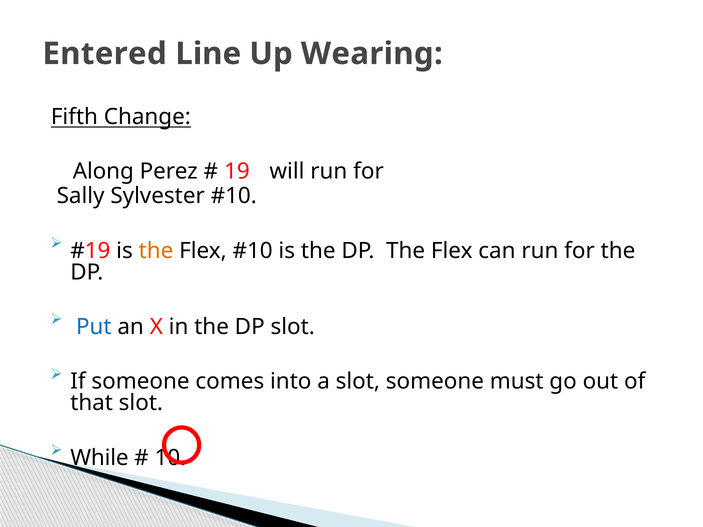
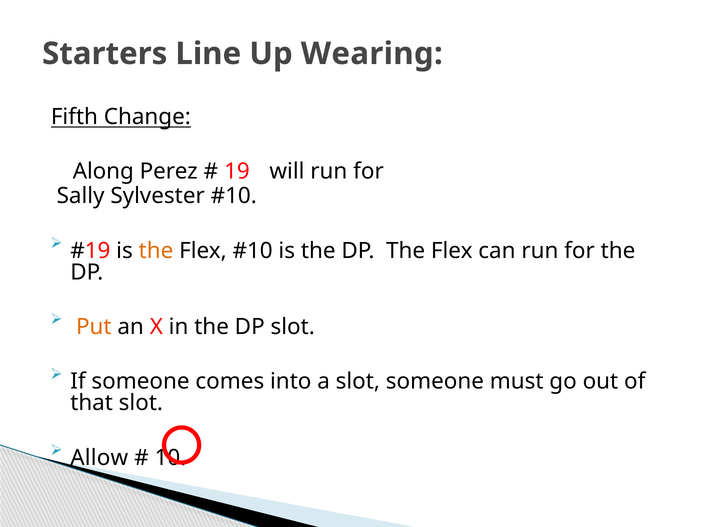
Entered: Entered -> Starters (105, 54)
Put colour: blue -> orange (94, 327)
While: While -> Allow (99, 458)
